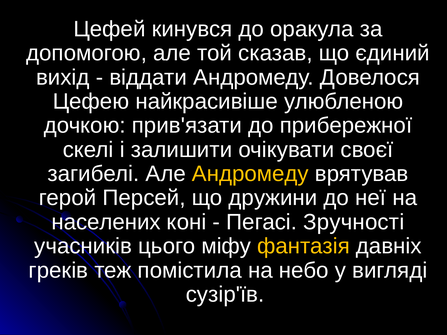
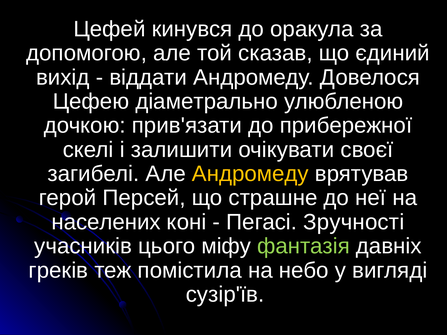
найкрасивіше: найкрасивіше -> діаметрально (207, 102)
дружини: дружини -> страшне (273, 198)
фантазія colour: yellow -> light green (303, 246)
